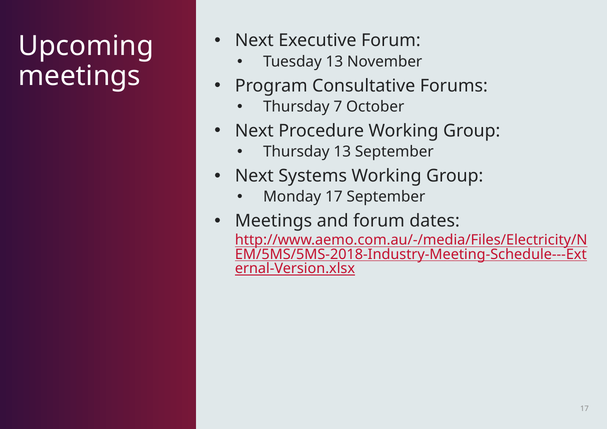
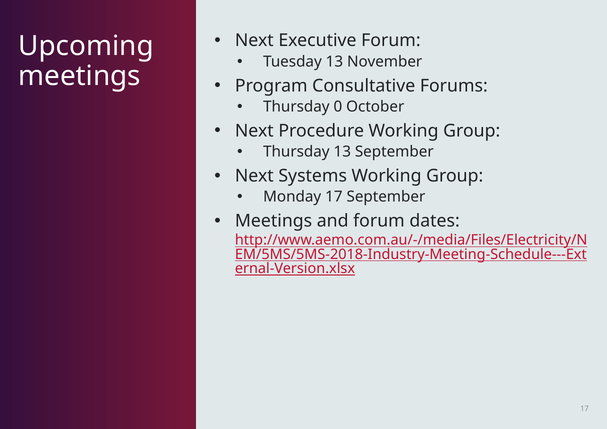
7: 7 -> 0 (338, 107)
